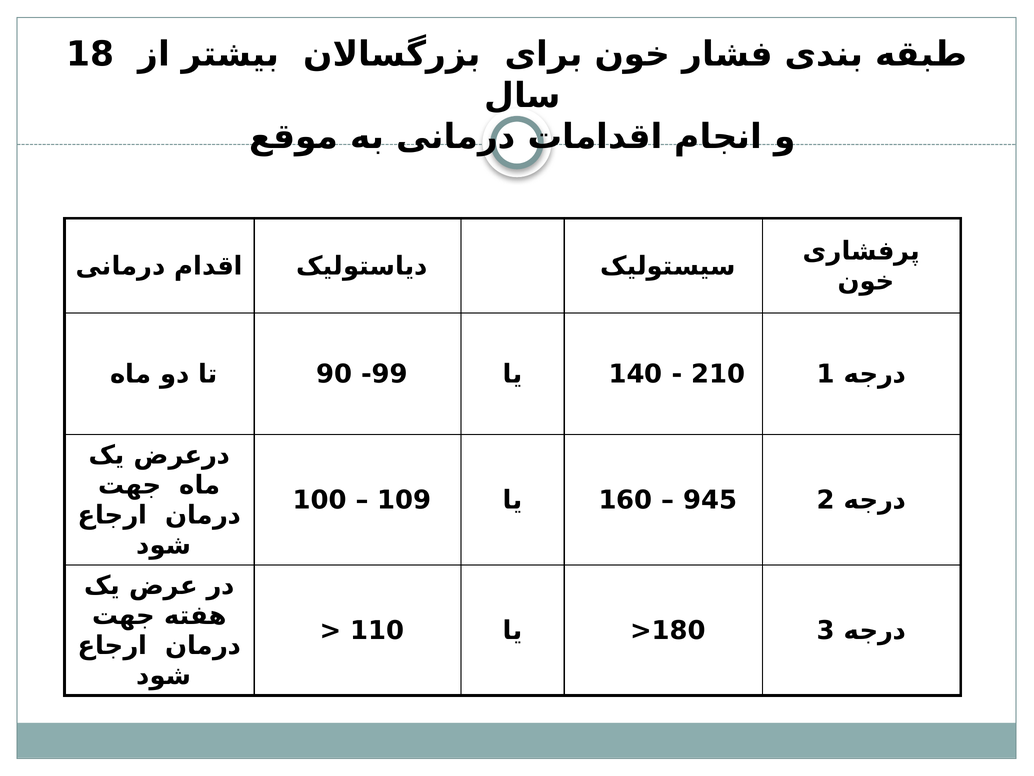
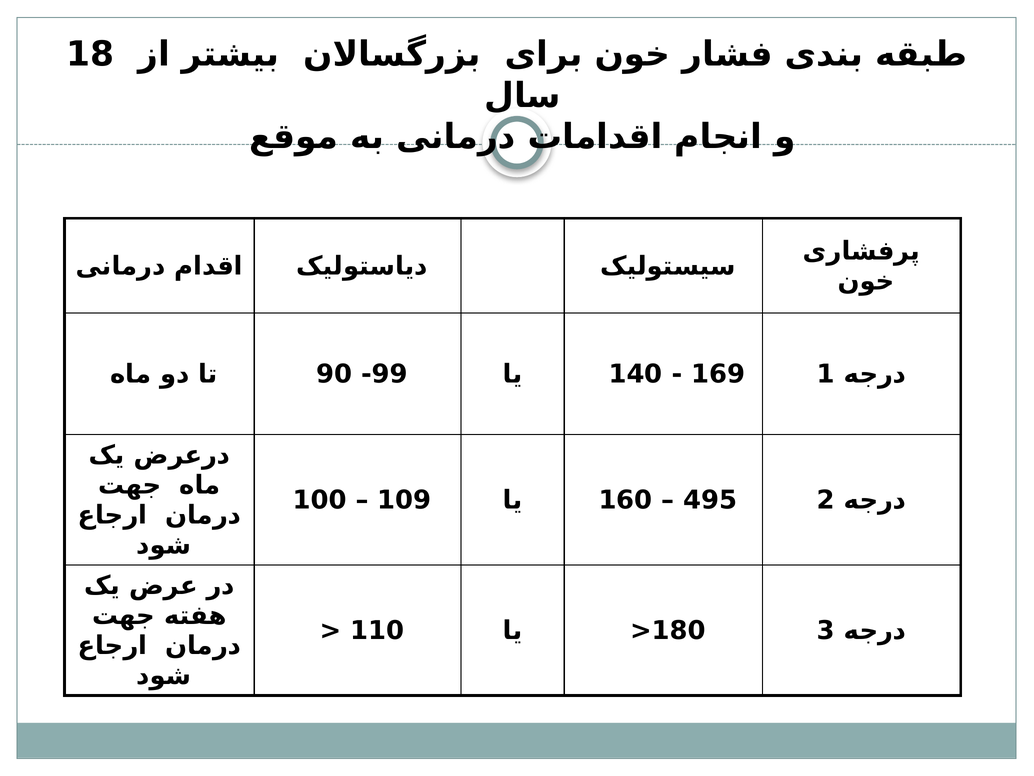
210: 210 -> 169 (718, 374)
945: 945 -> 495 (710, 500)
